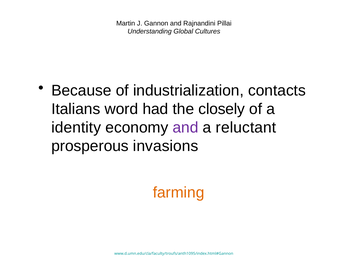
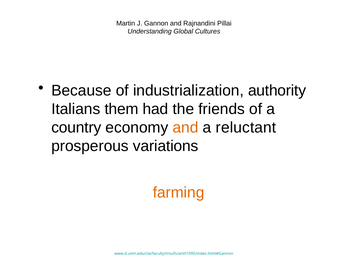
contacts: contacts -> authority (277, 90)
word: word -> them (122, 109)
closely: closely -> friends (222, 109)
identity: identity -> country (76, 128)
and colour: purple -> orange (185, 128)
prosperous invasions: invasions -> variations (166, 146)
